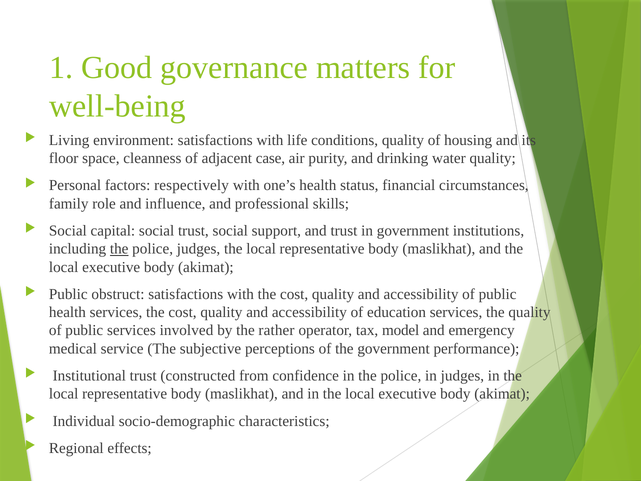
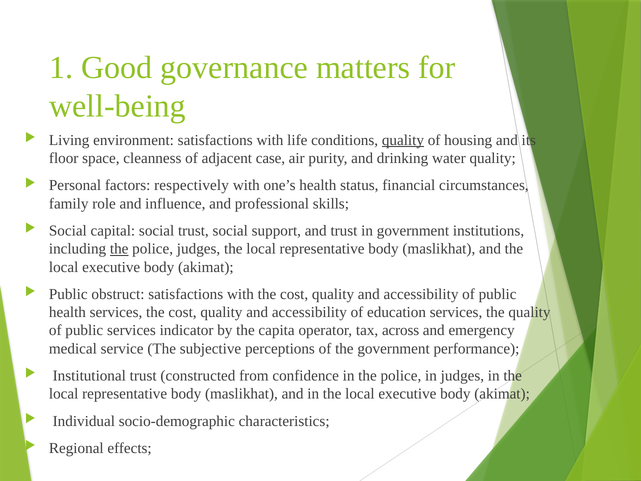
quality underline: none -> present (403, 140)
involved: involved -> indicator (187, 330)
rather: rather -> capita (277, 330)
model: model -> across (401, 330)
